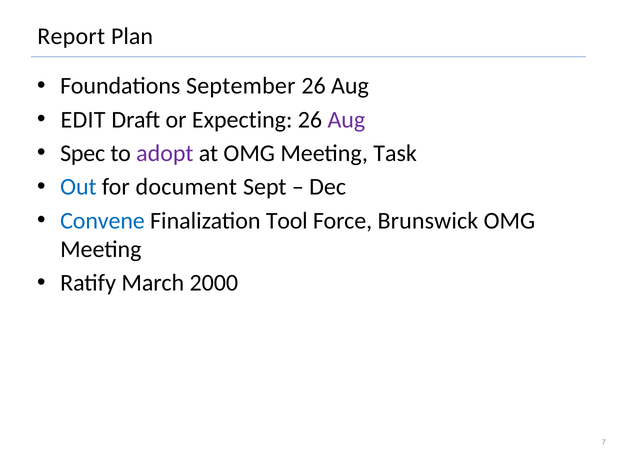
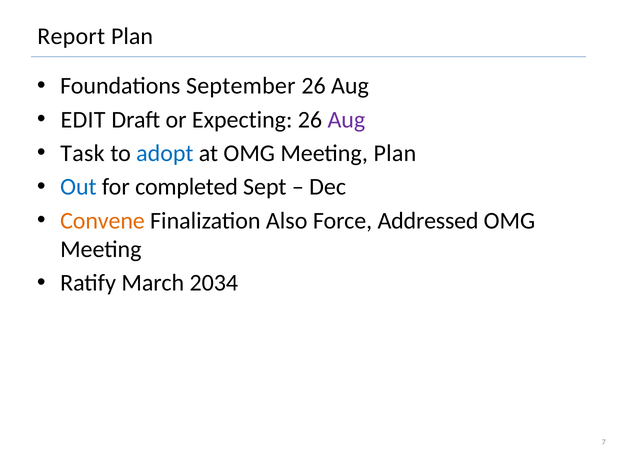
Spec: Spec -> Task (82, 153)
adopt colour: purple -> blue (165, 153)
Meeting Task: Task -> Plan (395, 153)
document: document -> completed (187, 187)
Convene colour: blue -> orange (102, 220)
Tool: Tool -> Also (287, 220)
Brunswick: Brunswick -> Addressed (428, 220)
2000: 2000 -> 2034 (214, 283)
